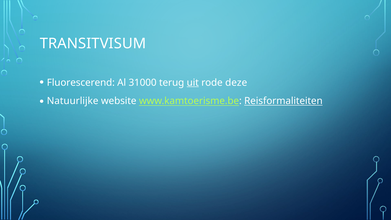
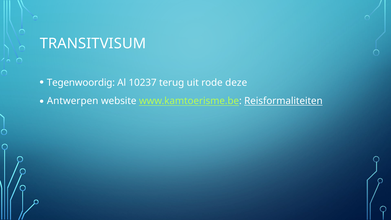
Fluorescerend: Fluorescerend -> Tegenwoordig (81, 83)
31000: 31000 -> 10237 (143, 83)
uit underline: present -> none (193, 83)
Natuurlijke: Natuurlijke -> Antwerpen (73, 101)
